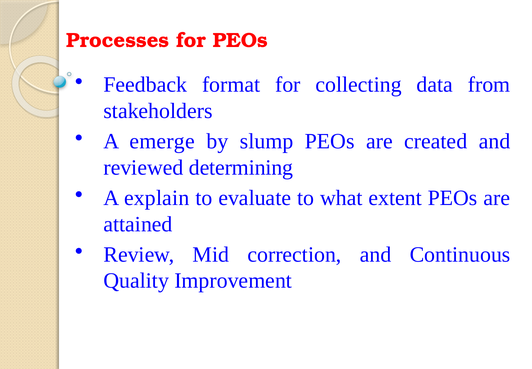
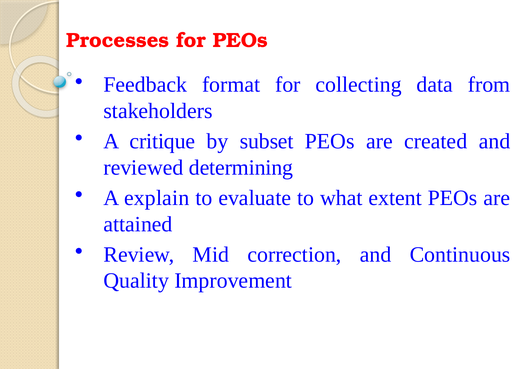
emerge: emerge -> critique (162, 141)
slump: slump -> subset (267, 141)
